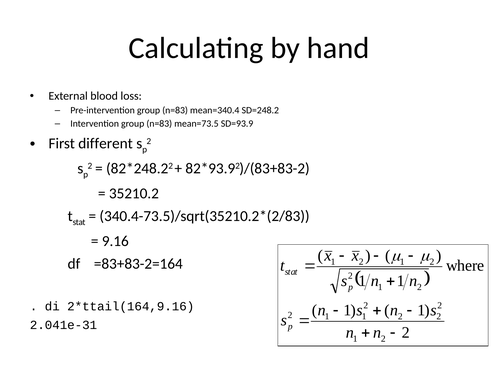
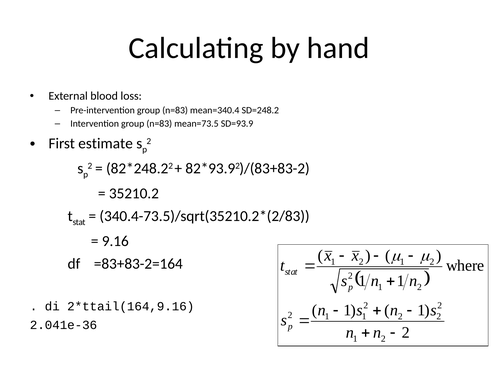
different: different -> estimate (106, 143)
2.041e-31: 2.041e-31 -> 2.041e-36 (63, 325)
